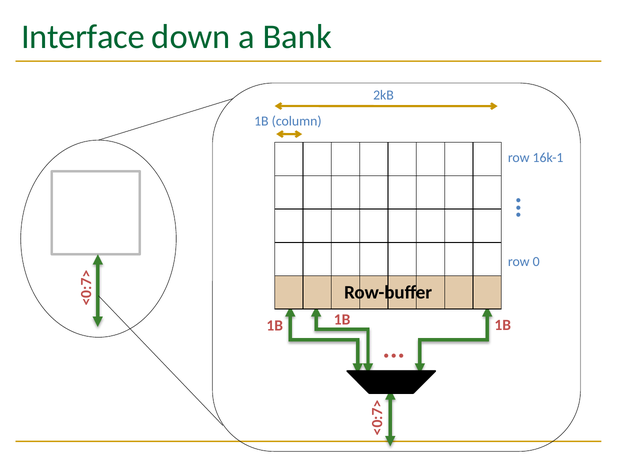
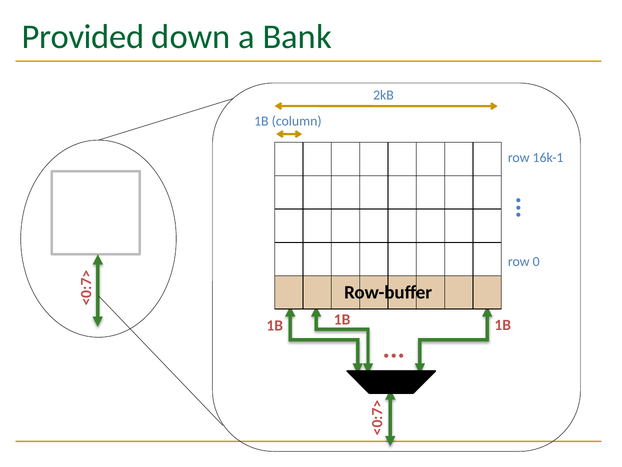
Interface: Interface -> Provided (83, 37)
